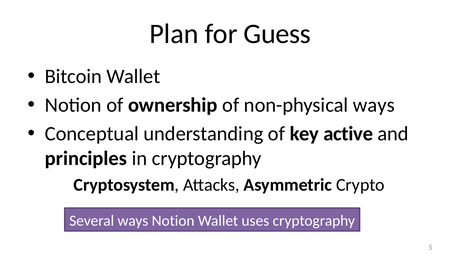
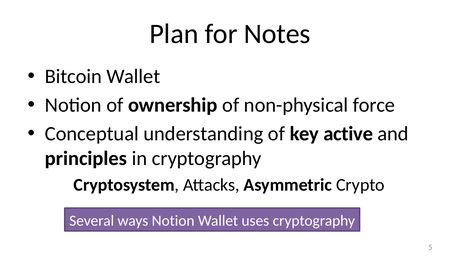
Guess: Guess -> Notes (277, 34)
non-physical ways: ways -> force (374, 105)
